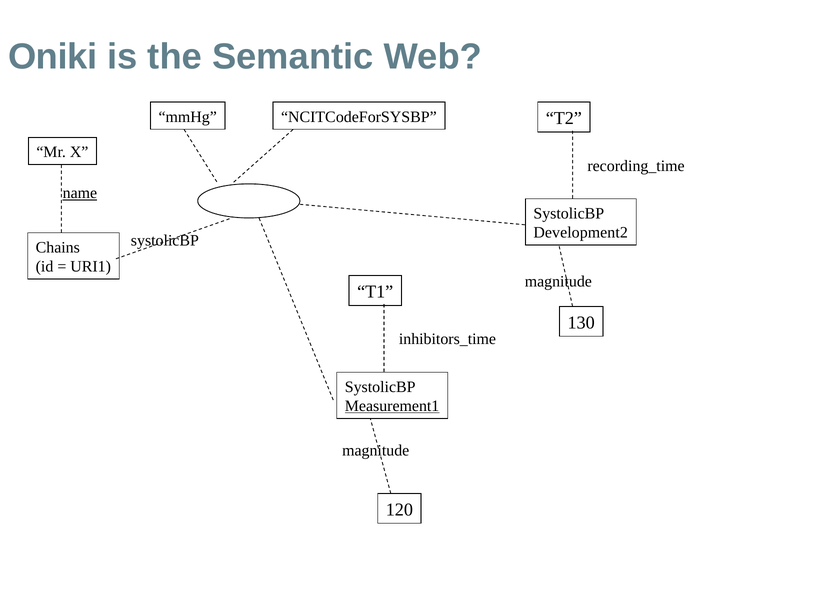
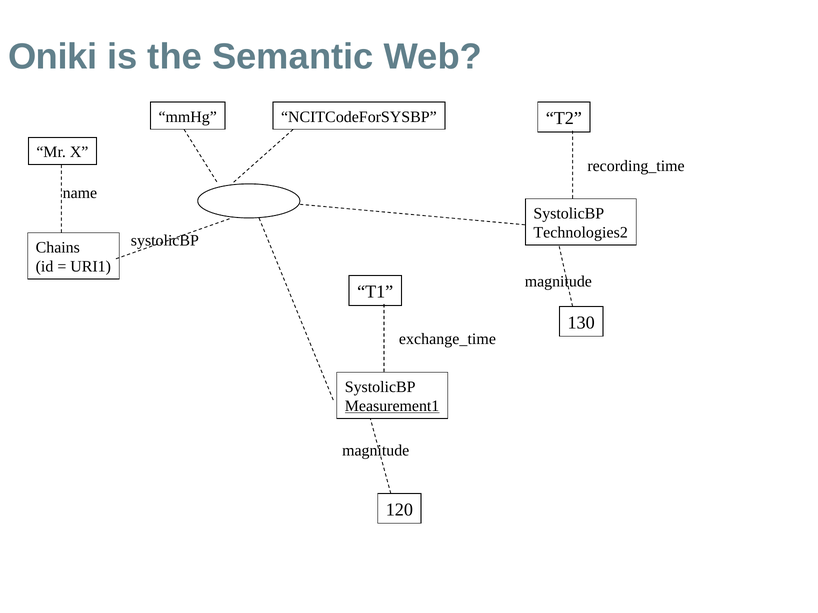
name underline: present -> none (80, 193)
Development2: Development2 -> Technologies2 (581, 233)
inhibitors_time: inhibitors_time -> exchange_time (447, 339)
